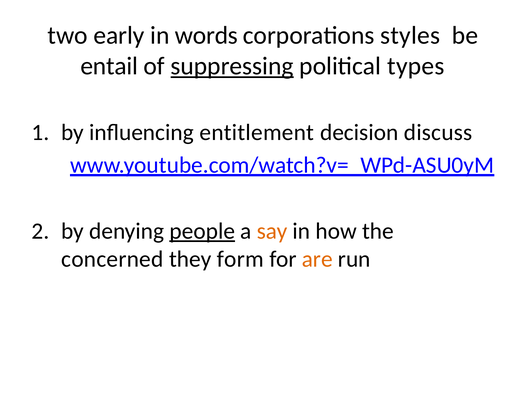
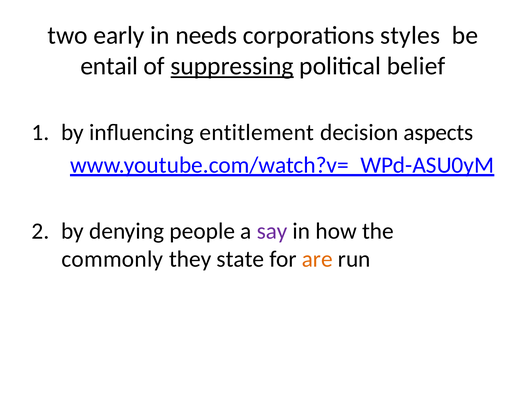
words: words -> needs (206, 36)
types: types -> belief (416, 66)
discuss: discuss -> aspects (438, 133)
people underline: present -> none (202, 231)
say colour: orange -> purple (272, 231)
concerned: concerned -> commonly (112, 260)
form: form -> state (240, 260)
